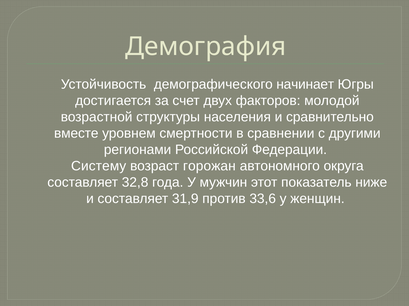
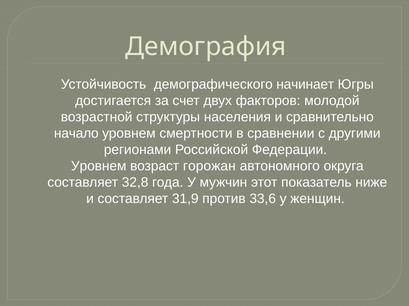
вместе: вместе -> начало (76, 134)
Систему: Систему -> Уровнем (99, 166)
